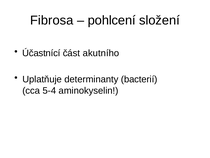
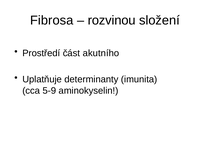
pohlcení: pohlcení -> rozvinou (112, 20)
Účastnící: Účastnící -> Prostředí (41, 53)
bacterií: bacterií -> imunita (139, 79)
5-4: 5-4 -> 5-9 (49, 90)
